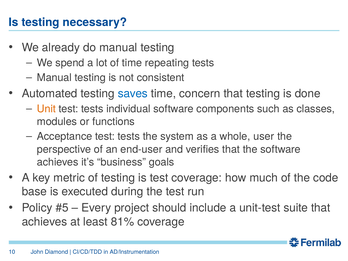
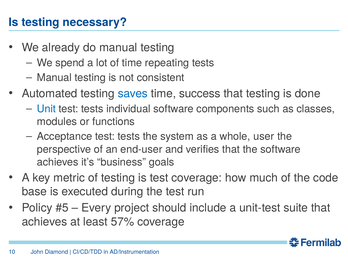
concern: concern -> success (200, 93)
Unit colour: orange -> blue (46, 109)
81%: 81% -> 57% (122, 222)
